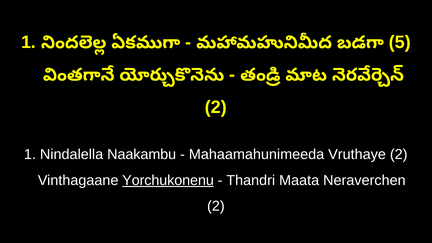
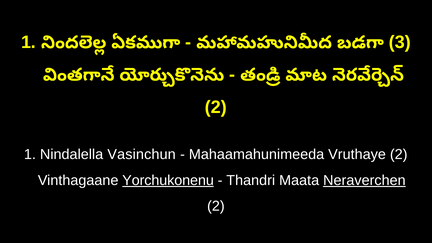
5: 5 -> 3 (400, 42)
Naakambu: Naakambu -> Vasinchun (142, 154)
Neraverchen underline: none -> present (364, 180)
